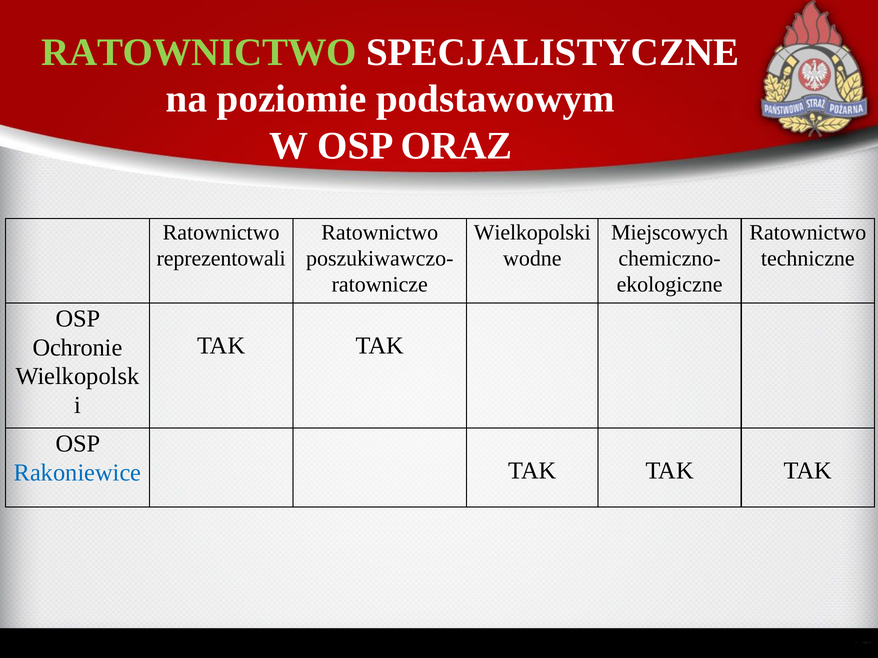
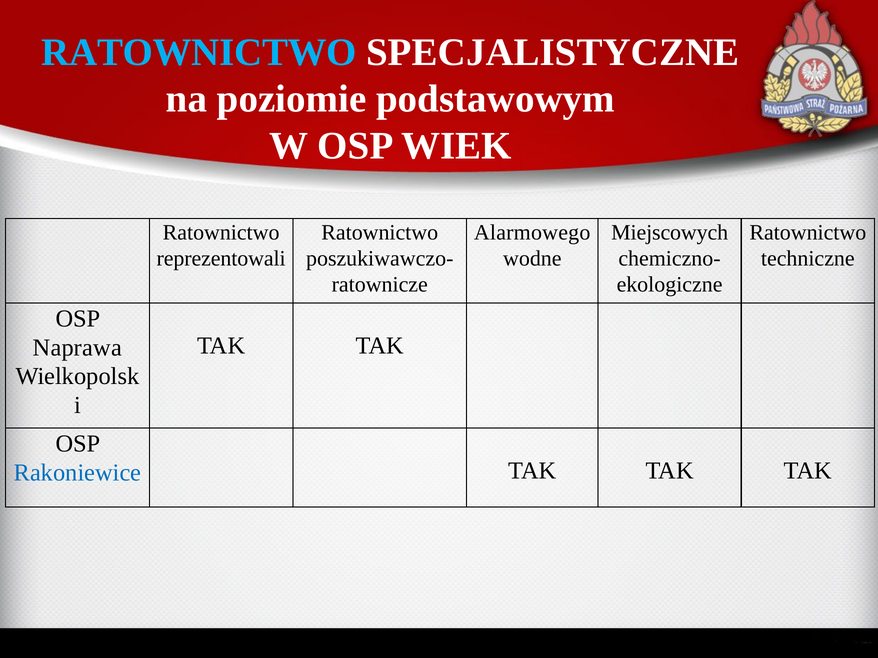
RATOWNICTWO colour: light green -> light blue (199, 52)
ORAZ: ORAZ -> WIEK (456, 146)
Wielkopolski: Wielkopolski -> Alarmowego (532, 233)
Ochronie: Ochronie -> Naprawa (77, 348)
